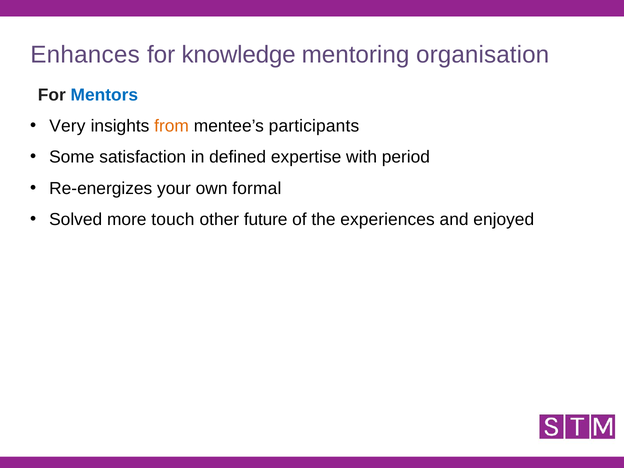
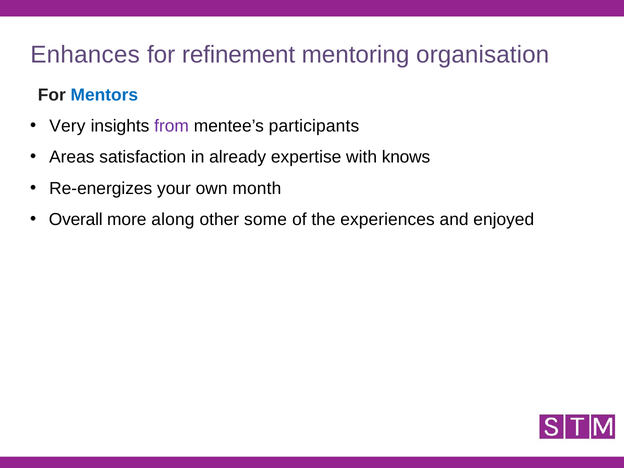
knowledge: knowledge -> refinement (239, 55)
from colour: orange -> purple (172, 126)
Some: Some -> Areas (72, 157)
defined: defined -> already (238, 157)
period: period -> knows (406, 157)
formal: formal -> month (257, 188)
Solved: Solved -> Overall (76, 220)
touch: touch -> along (173, 220)
future: future -> some (266, 220)
